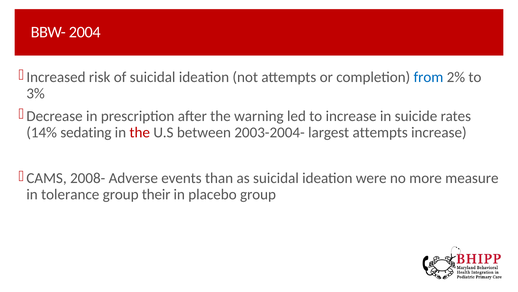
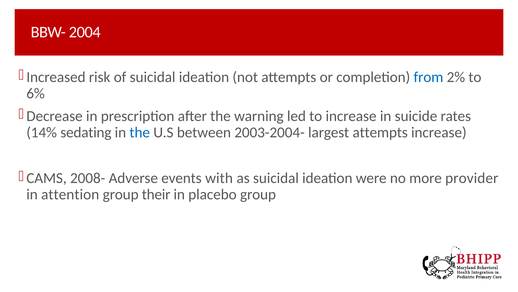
3%: 3% -> 6% (36, 93)
the colour: red -> blue (140, 132)
than: than -> with (219, 178)
measure: measure -> provider (472, 178)
tolerance: tolerance -> attention (70, 194)
